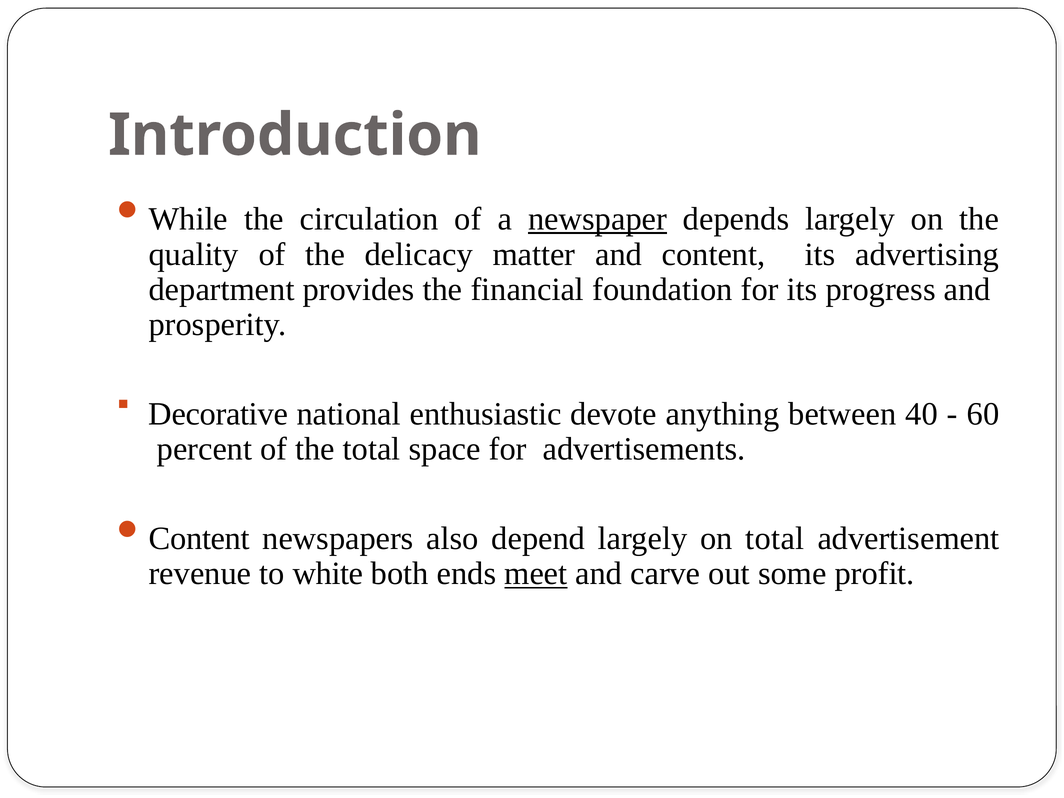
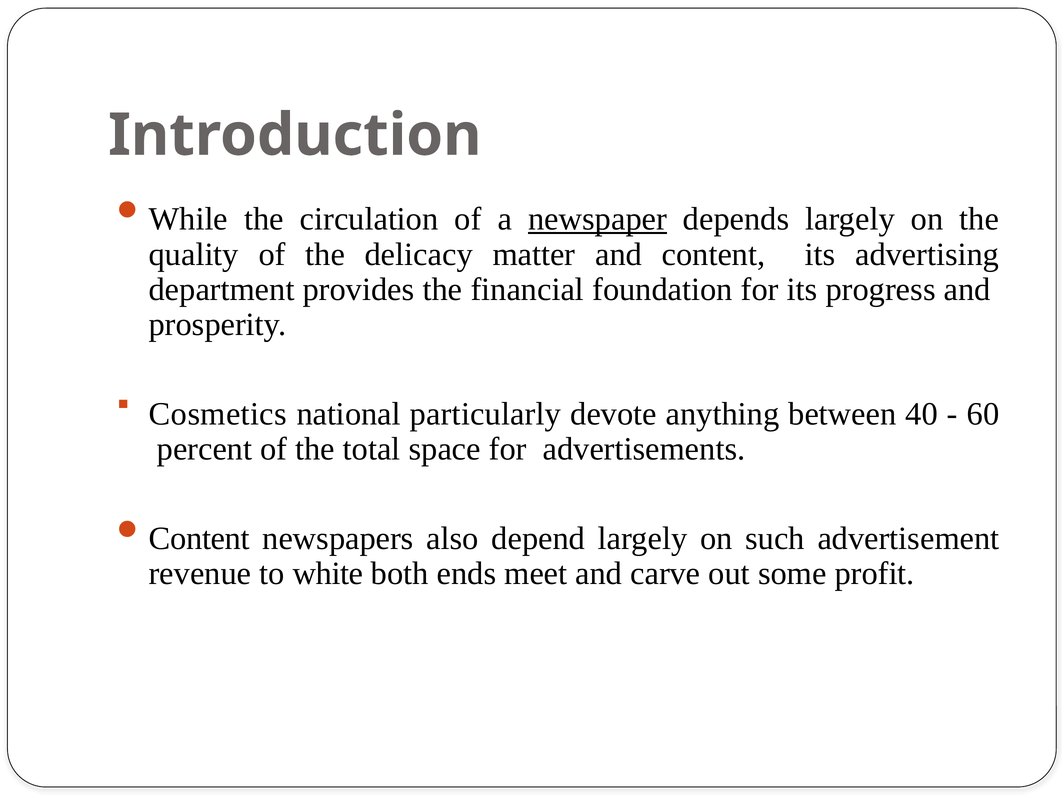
Decorative: Decorative -> Cosmetics (218, 414)
enthusiastic: enthusiastic -> particularly (486, 414)
on total: total -> such (775, 539)
meet underline: present -> none (536, 574)
